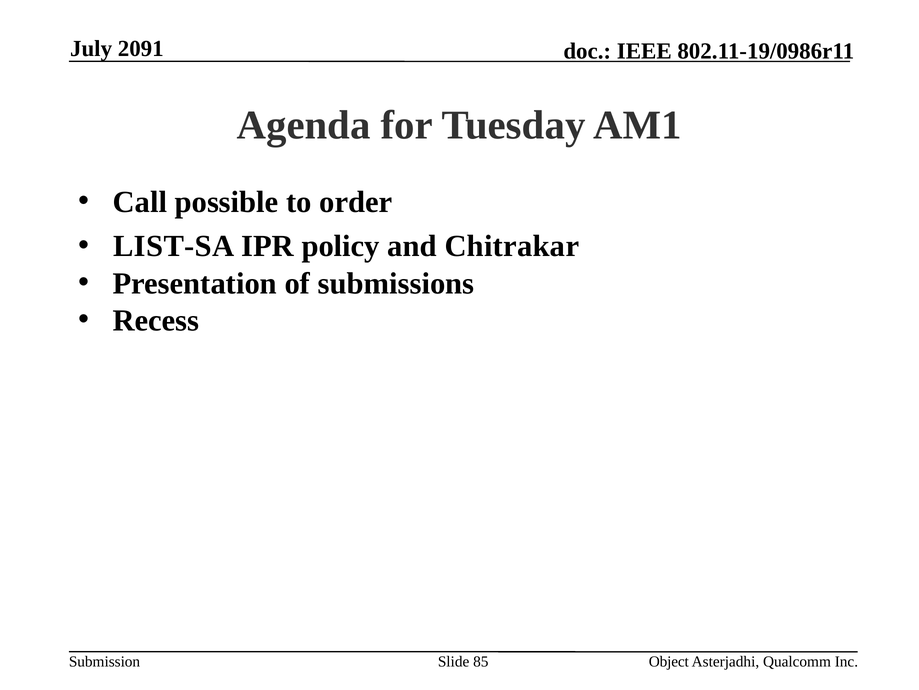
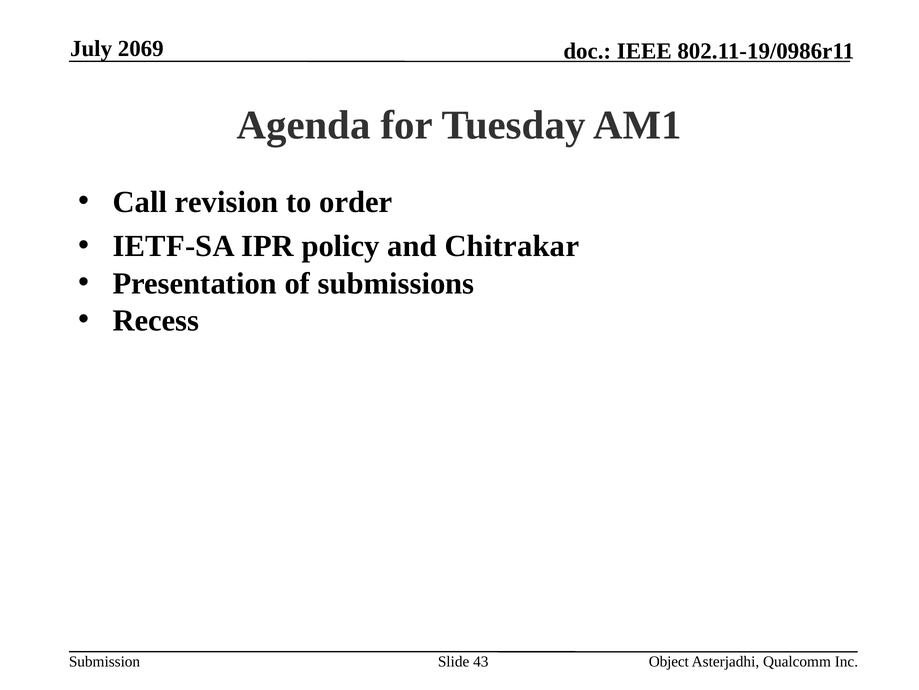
2091: 2091 -> 2069 (141, 49)
possible: possible -> revision (227, 202)
LIST-SA: LIST-SA -> IETF-SA (174, 246)
85: 85 -> 43 (481, 661)
